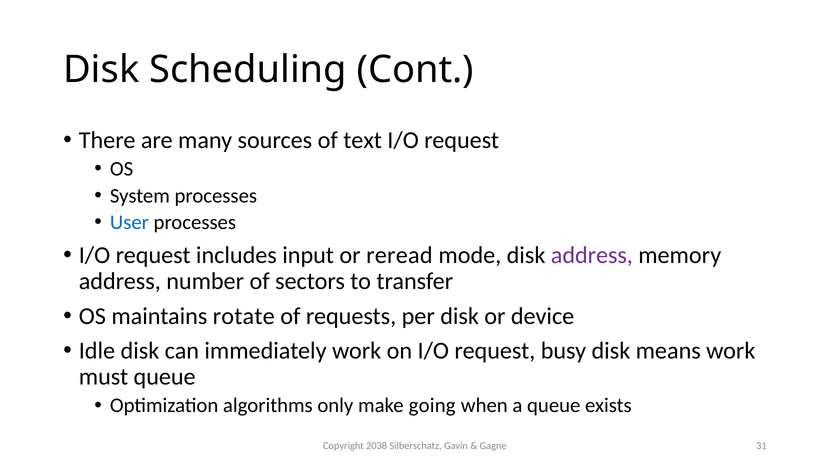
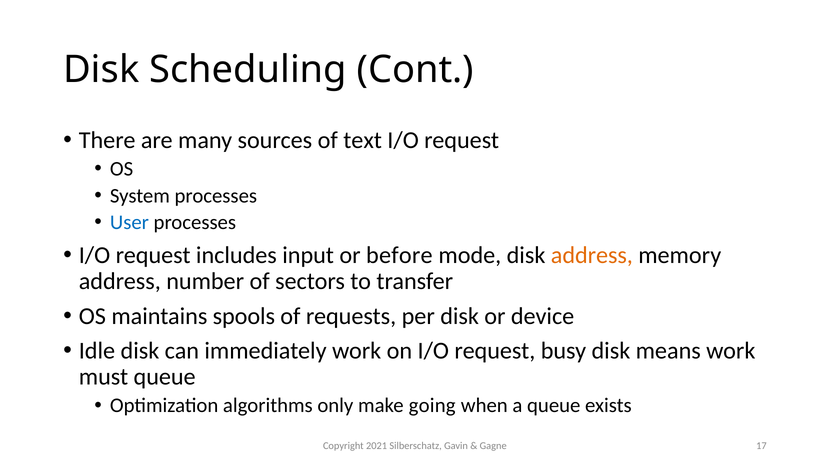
reread: reread -> before (399, 255)
address colour: purple -> orange (592, 255)
rotate: rotate -> spools (244, 316)
2038: 2038 -> 2021 (377, 446)
31: 31 -> 17 (761, 446)
